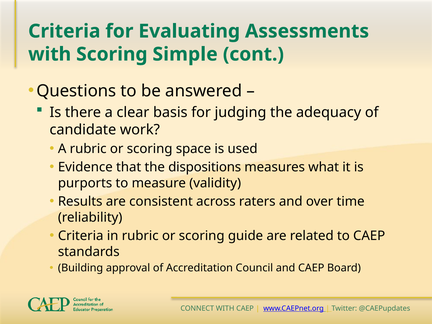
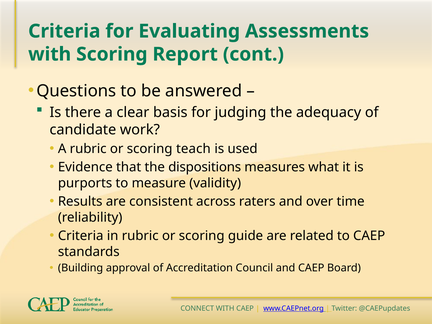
Simple: Simple -> Report (185, 54)
space: space -> teach (193, 149)
